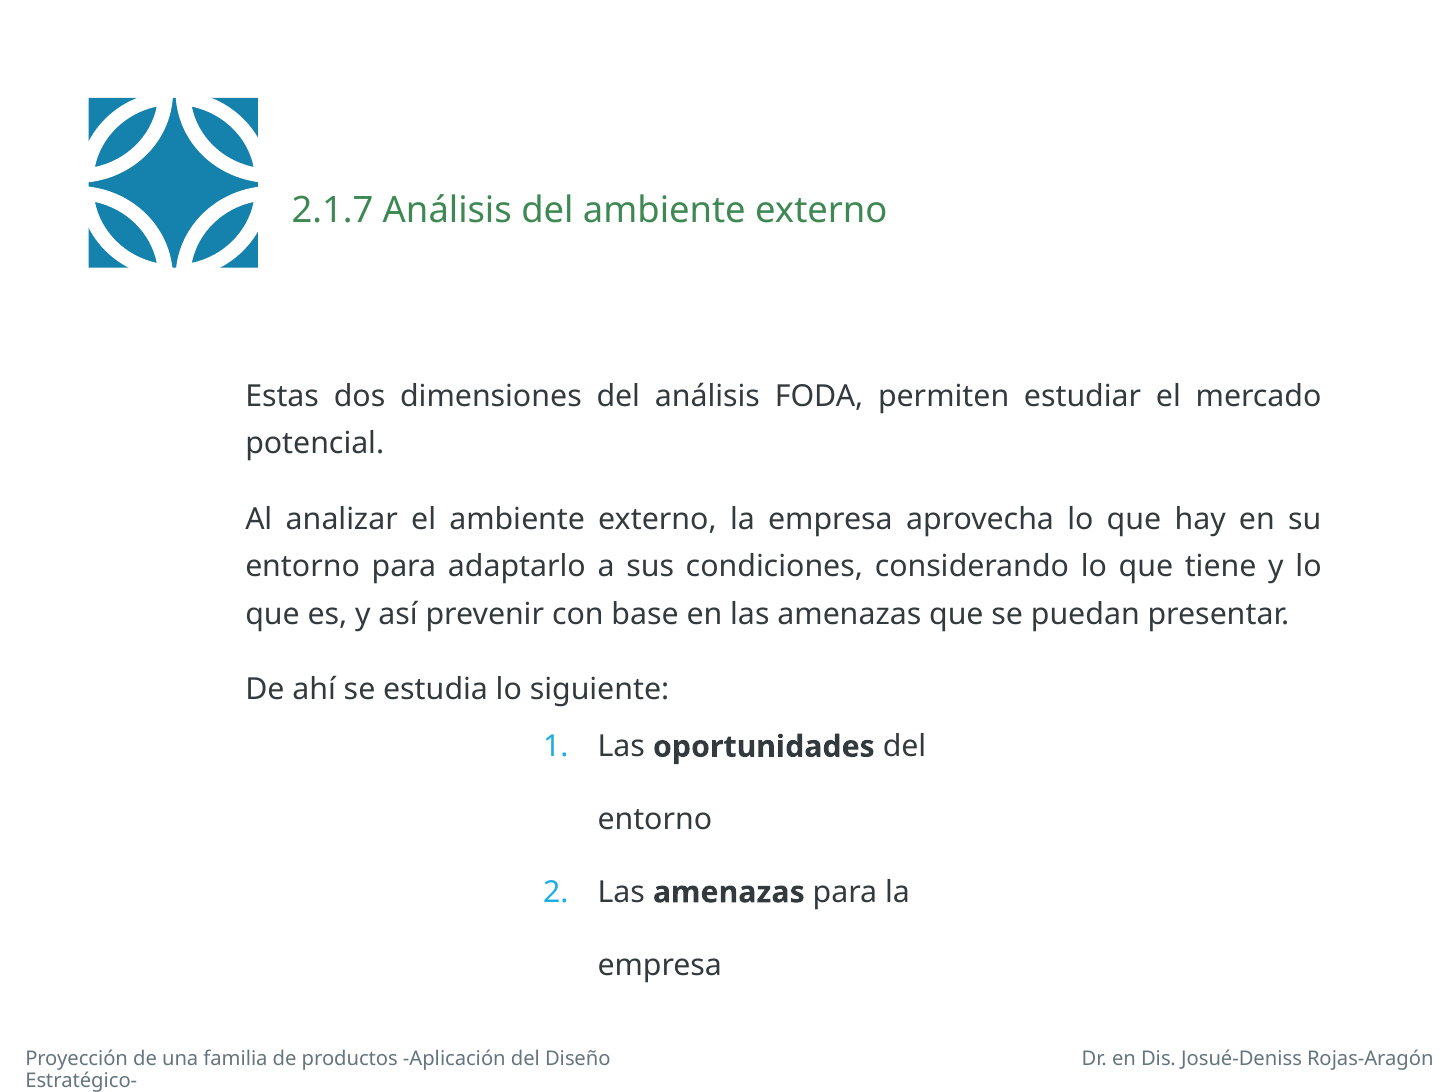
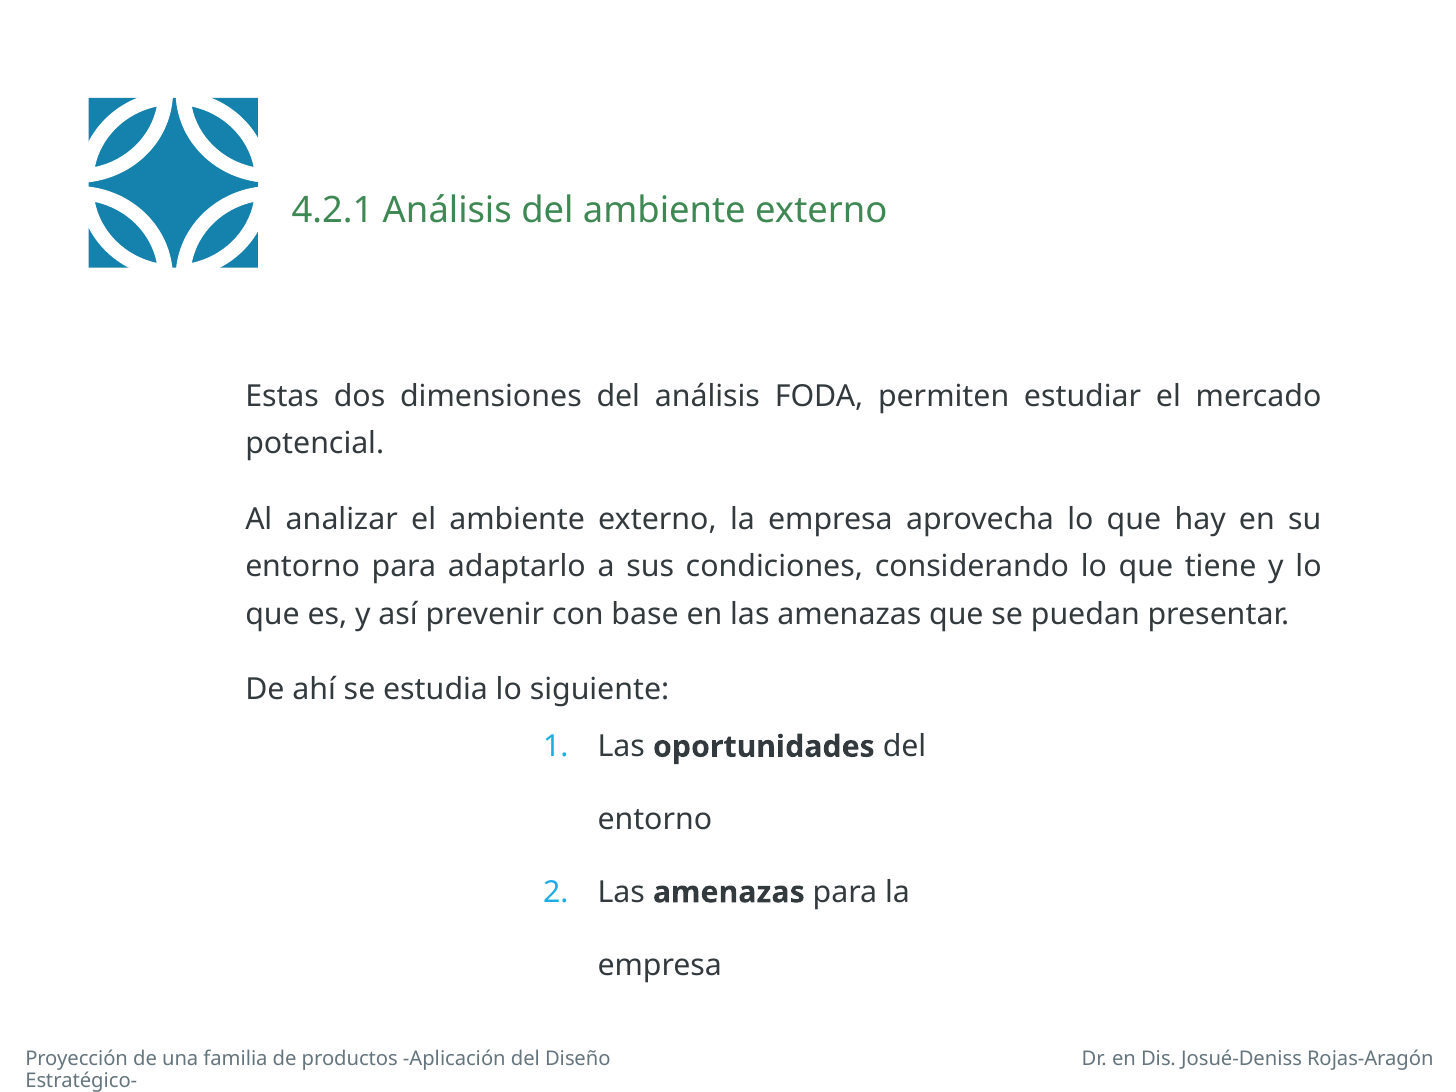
2.1.7: 2.1.7 -> 4.2.1 (333, 211)
